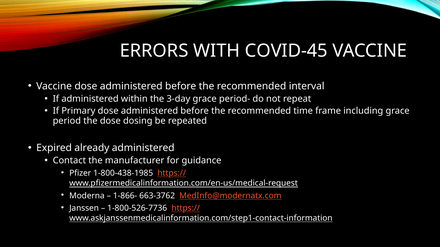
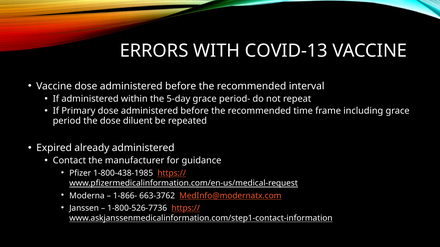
COVID-45: COVID-45 -> COVID-13 (286, 51)
3-day: 3-day -> 5-day (178, 99)
dosing: dosing -> diluent (138, 121)
